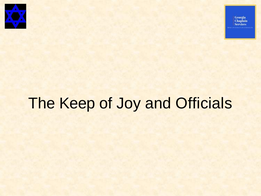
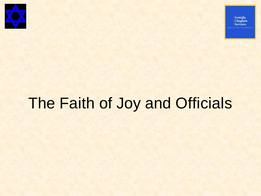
Keep: Keep -> Faith (77, 103)
